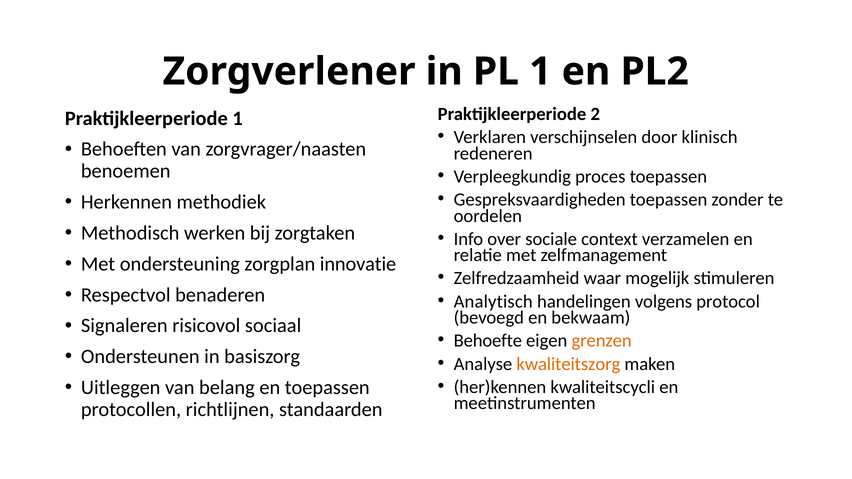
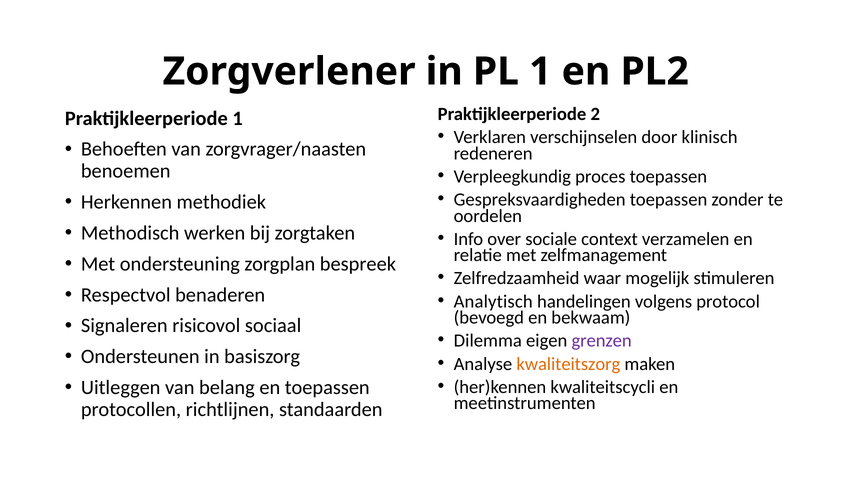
innovatie: innovatie -> bespreek (358, 264)
Behoefte: Behoefte -> Dilemma (488, 341)
grenzen colour: orange -> purple (602, 341)
